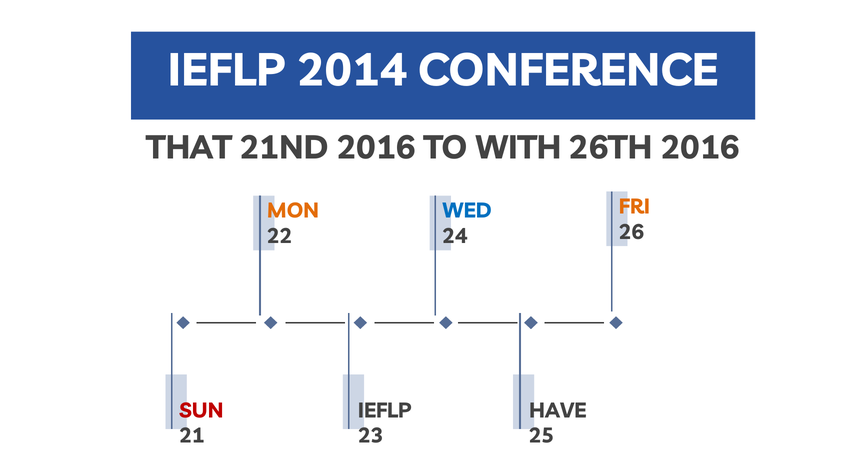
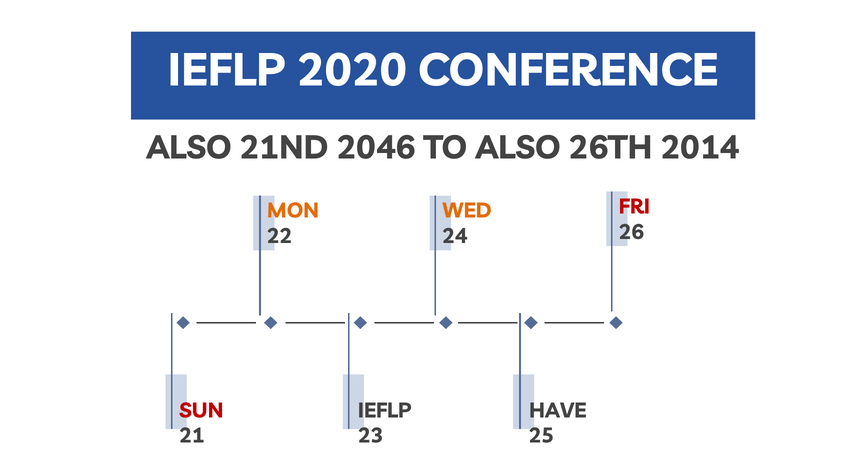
2014: 2014 -> 2020 (352, 71)
THAT: THAT -> ALSO (189, 148)
21ND 2016: 2016 -> 2046 (376, 148)
TO WITH: WITH -> ALSO (518, 148)
26TH 2016: 2016 -> 2014 (700, 148)
FRI colour: orange -> red (634, 207)
WED colour: blue -> orange (467, 211)
